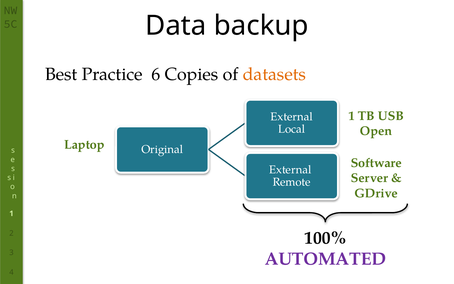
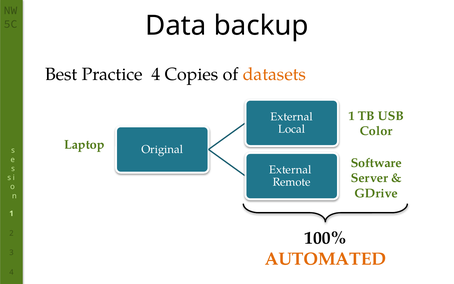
6: 6 -> 4 (156, 74)
Open: Open -> Color (376, 131)
AUTOMATED colour: purple -> orange (325, 259)
